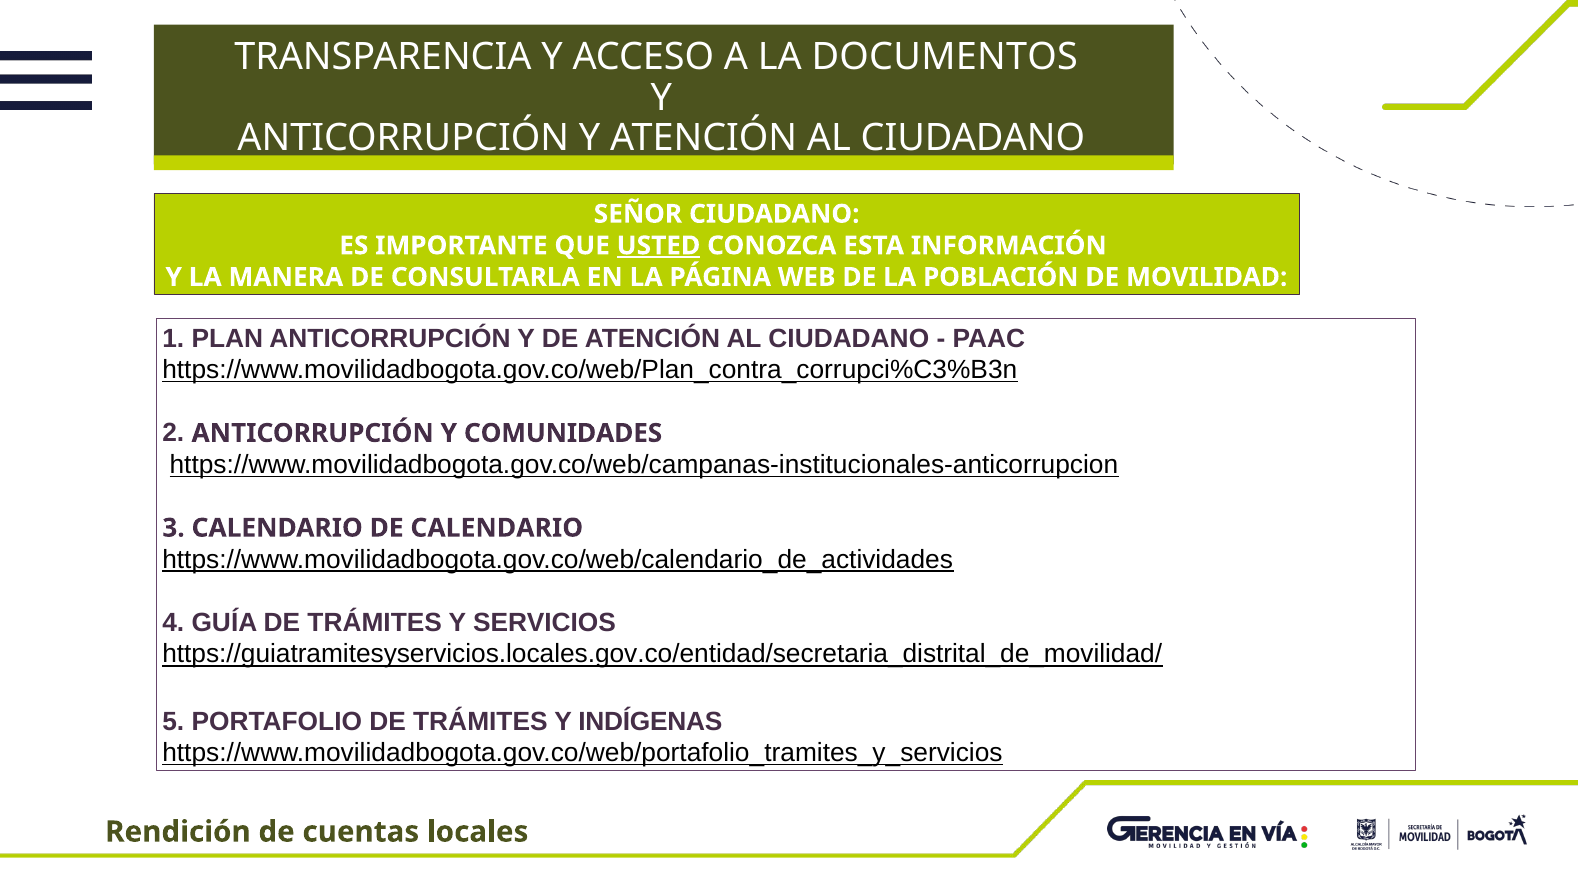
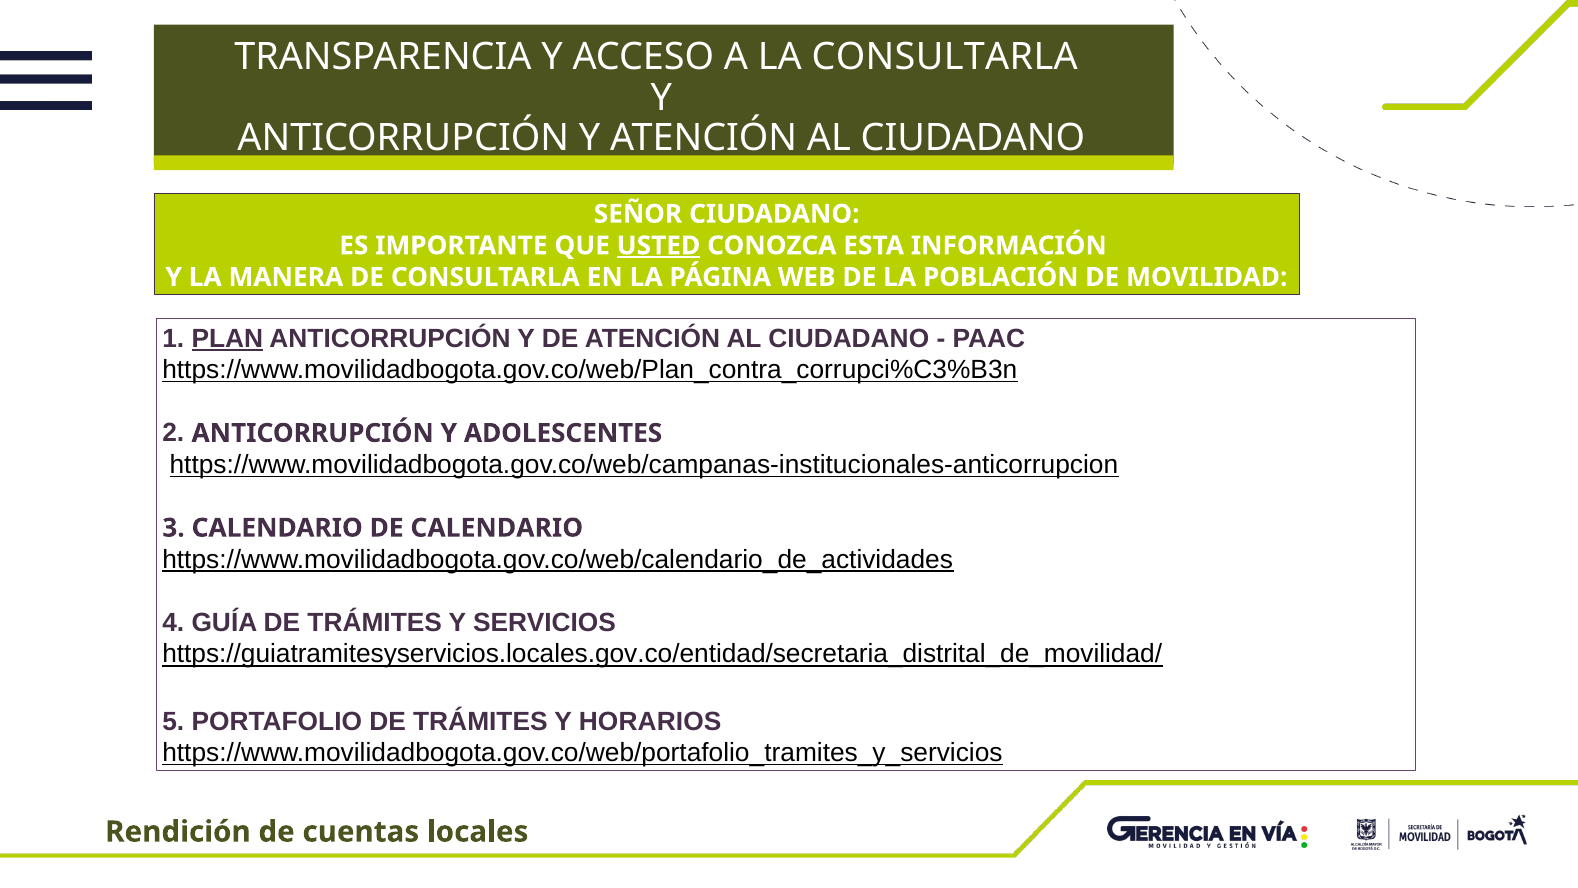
LA DOCUMENTOS: DOCUMENTOS -> CONSULTARLA (945, 57)
PLAN underline: none -> present (227, 338)
COMUNIDADES: COMUNIDADES -> ADOLESCENTES (563, 433)
INDÍGENAS: INDÍGENAS -> HORARIOS (650, 721)
